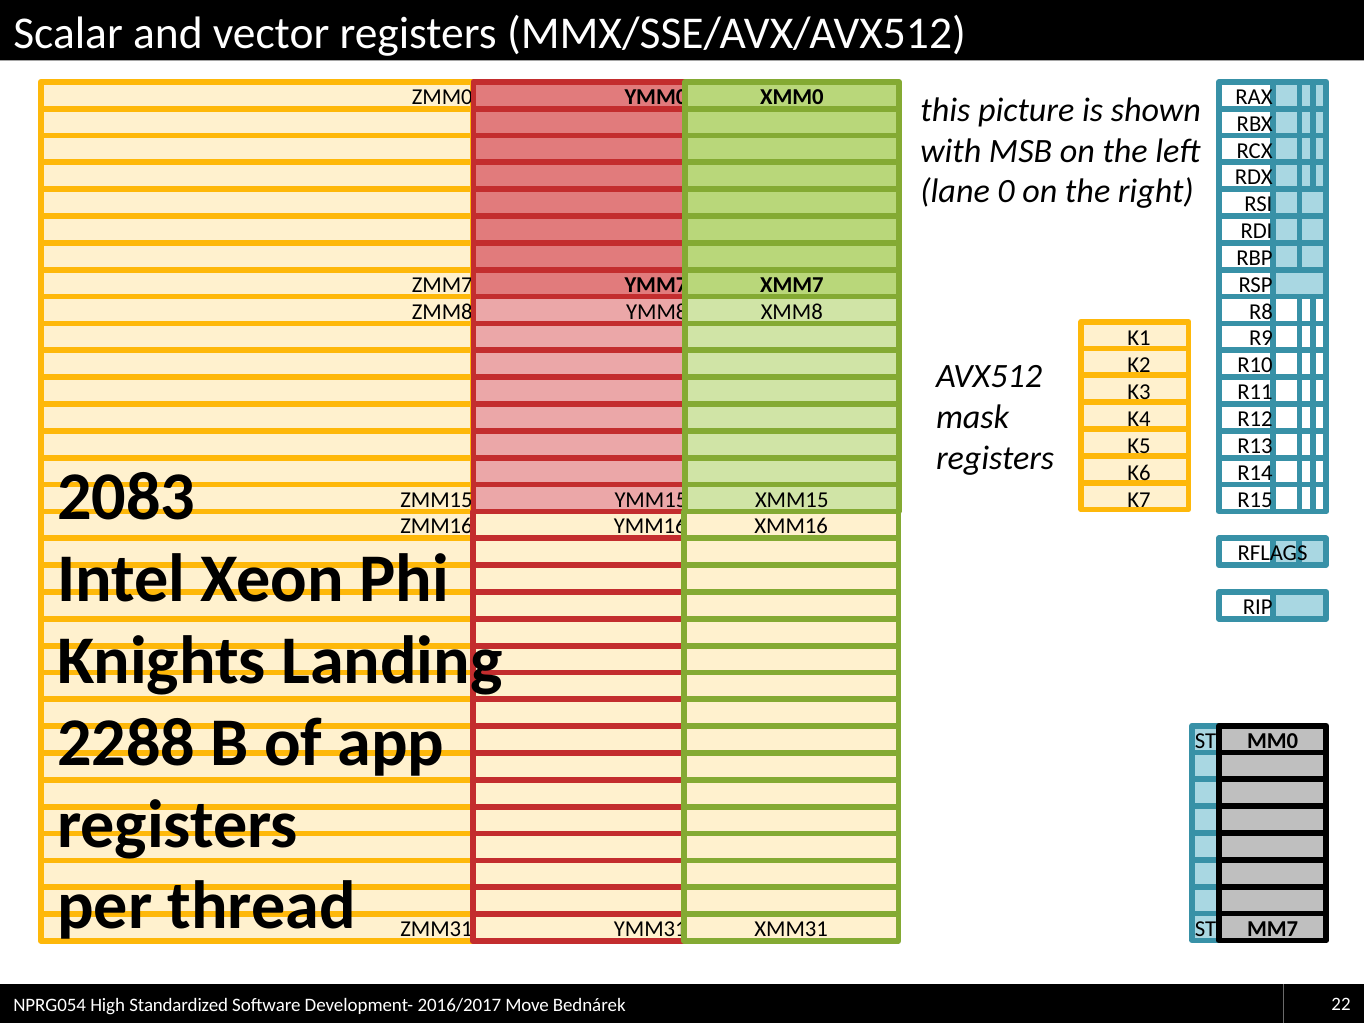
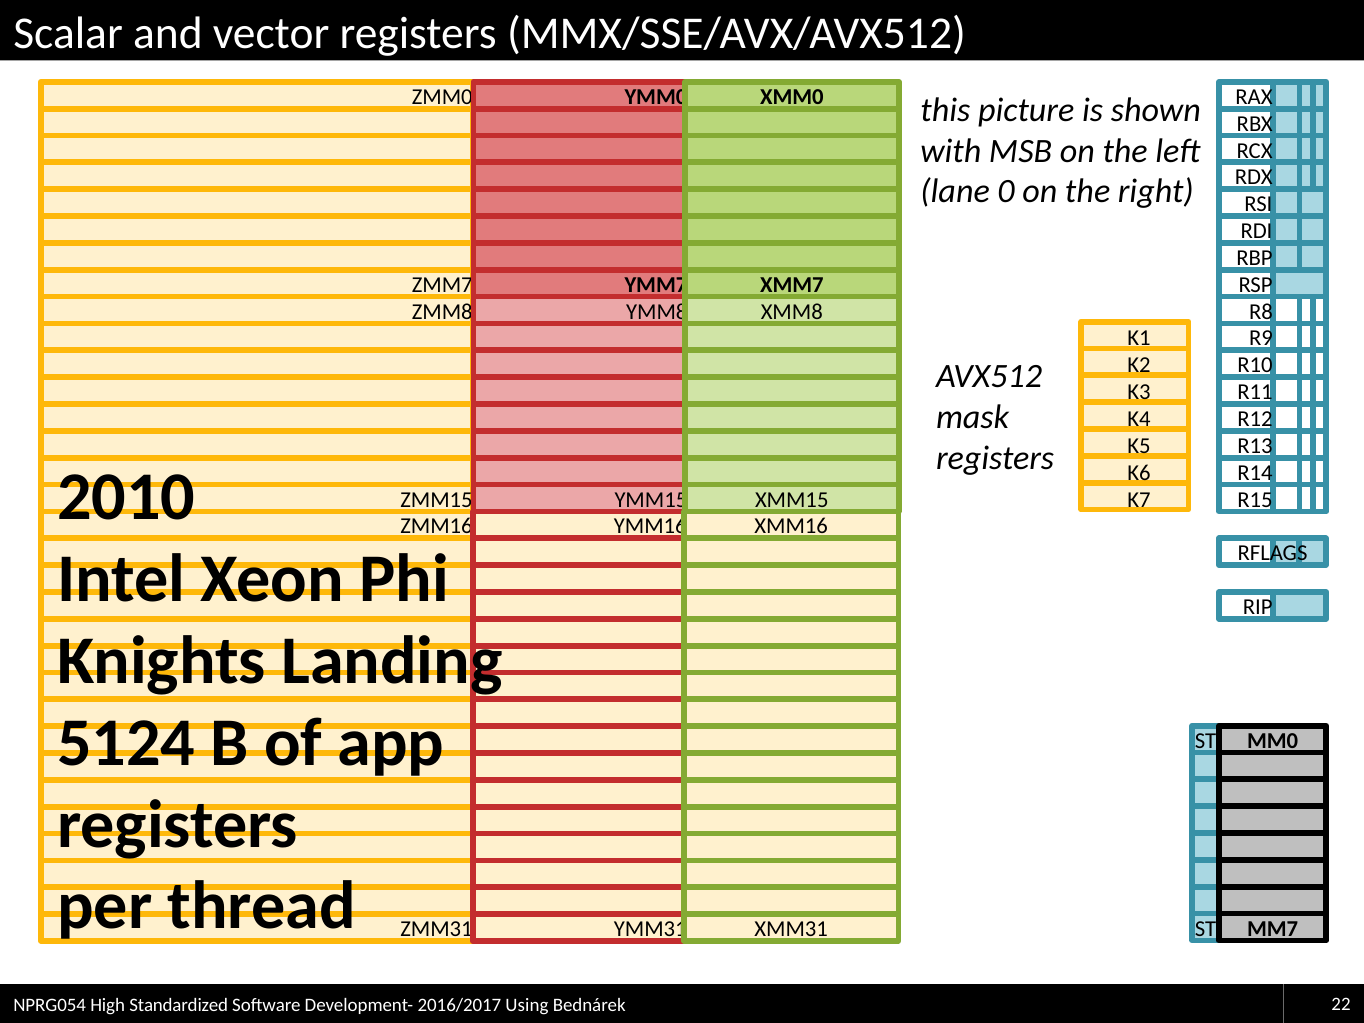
2083: 2083 -> 2010 (126, 497)
2288: 2288 -> 5124 (126, 743)
Move: Move -> Using (527, 1005)
